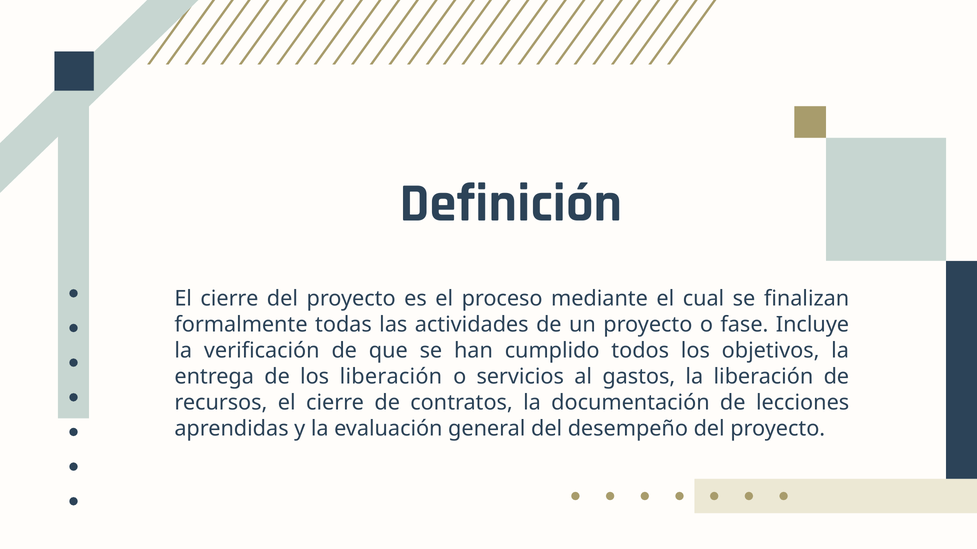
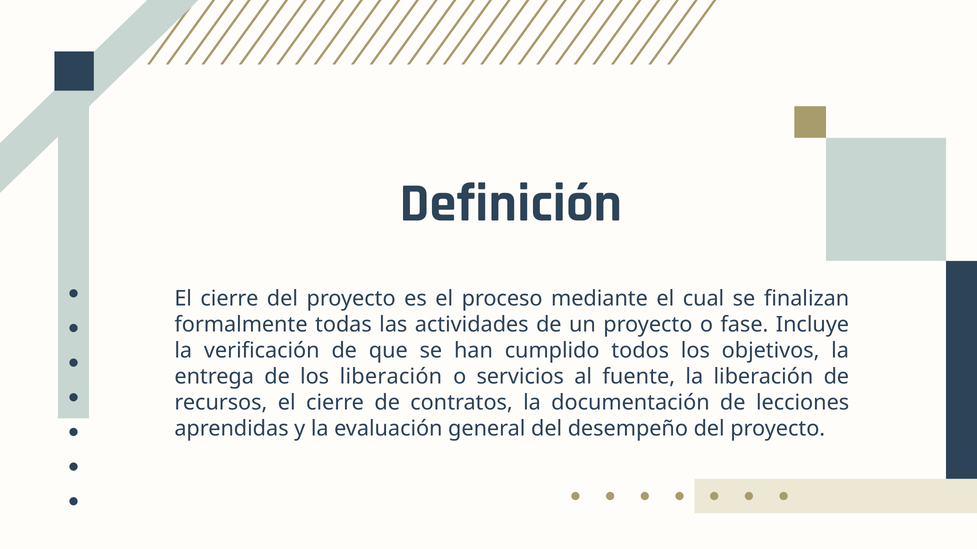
gastos: gastos -> fuente (639, 377)
